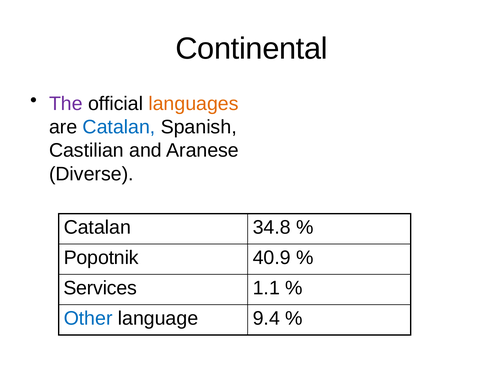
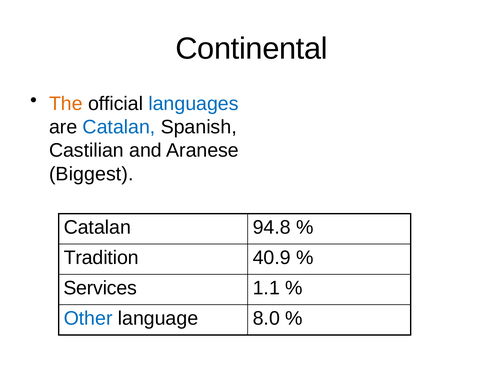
The colour: purple -> orange (66, 104)
languages colour: orange -> blue (194, 104)
Diverse: Diverse -> Biggest (91, 174)
34.8: 34.8 -> 94.8 (272, 228)
Popotnik: Popotnik -> Tradition (101, 258)
9.4: 9.4 -> 8.0 (266, 319)
